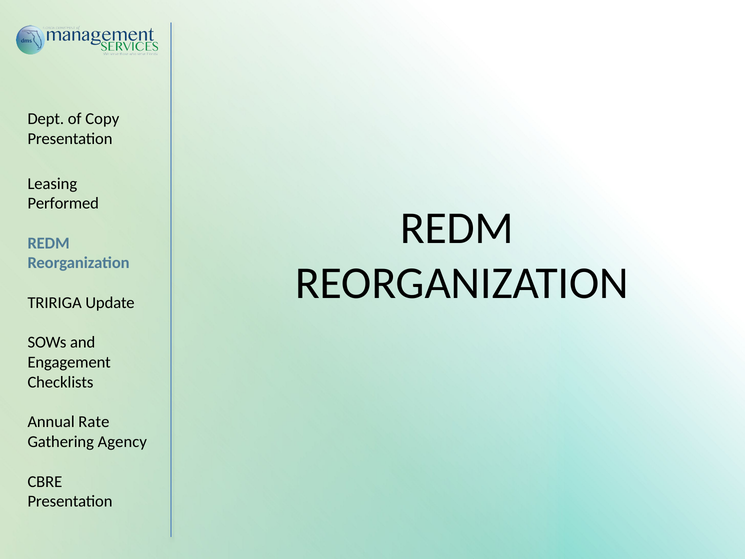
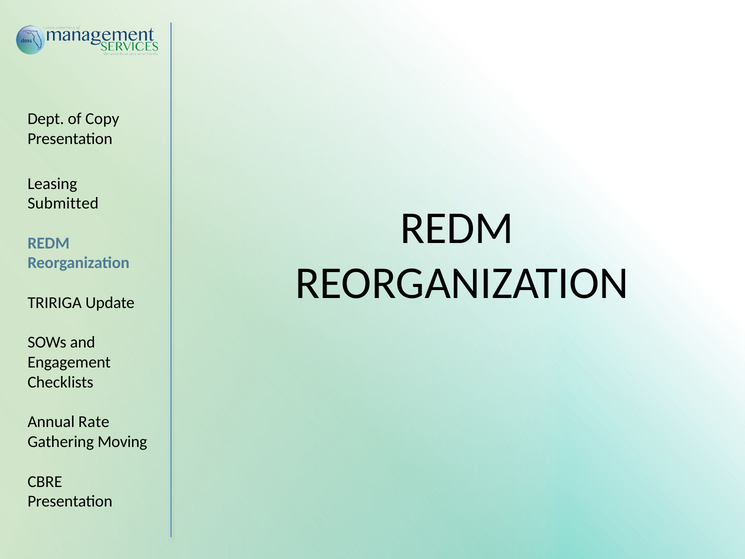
Performed: Performed -> Submitted (63, 203)
Agency: Agency -> Moving (122, 442)
